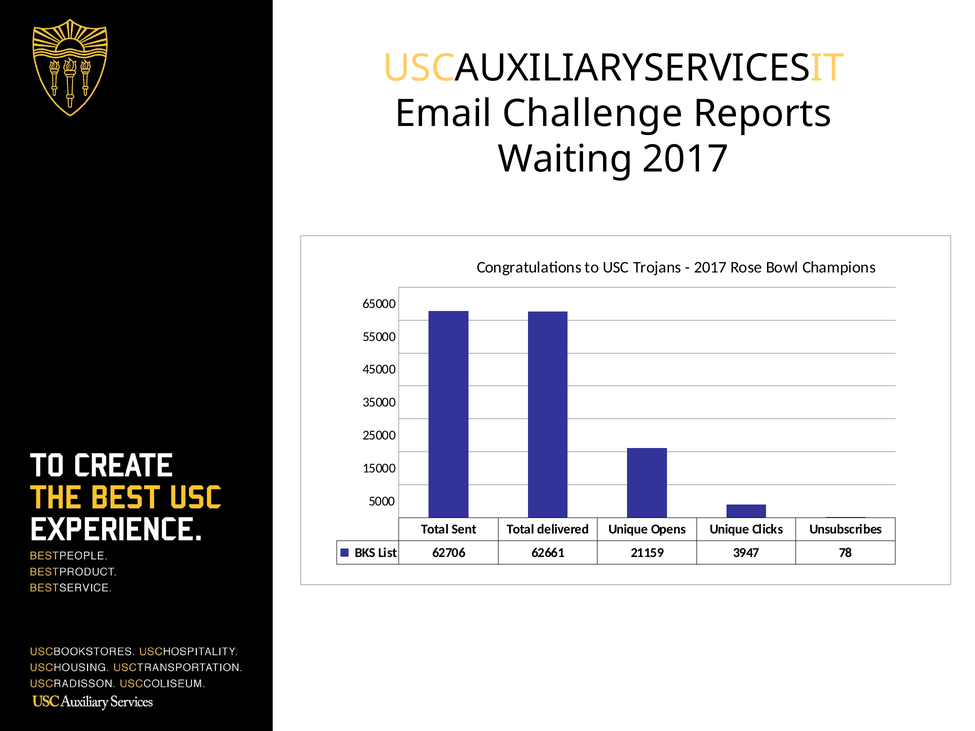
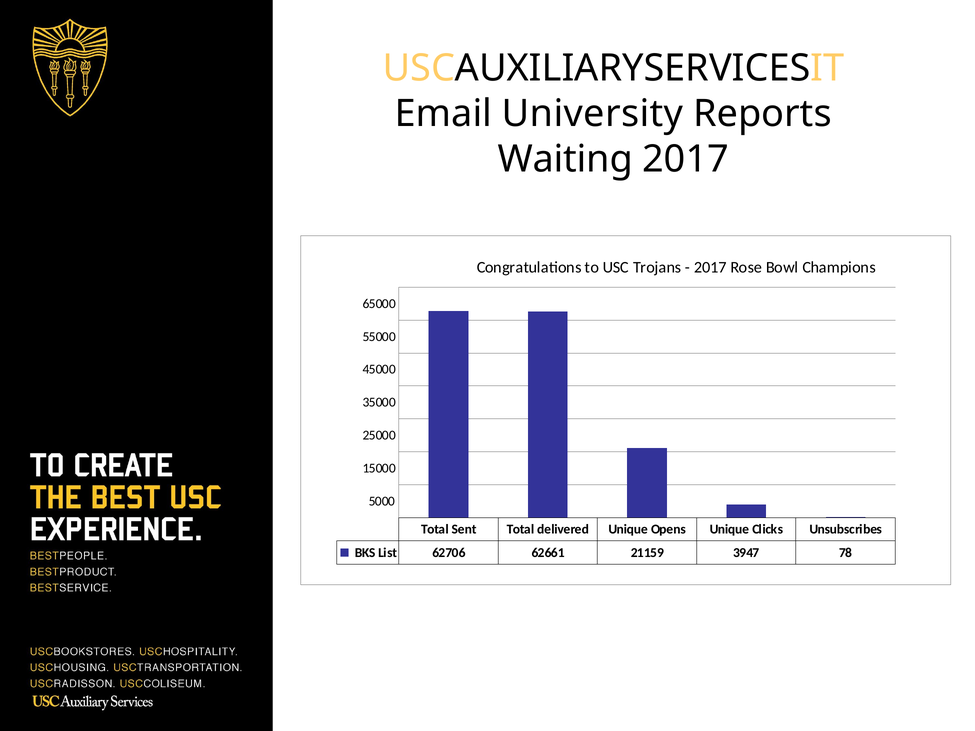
Challenge: Challenge -> University (593, 114)
